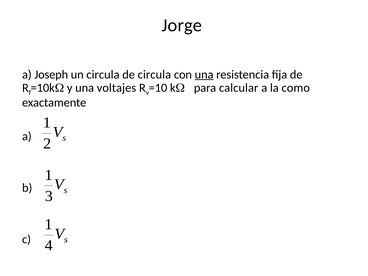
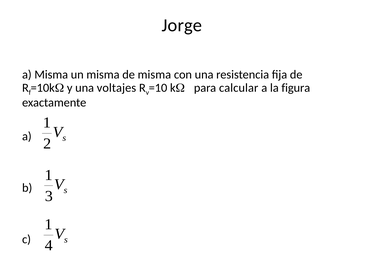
a Joseph: Joseph -> Misma (51, 74)
un circula: circula -> misma (103, 74)
de circula: circula -> misma (154, 74)
una underline: present -> none (204, 74)
como: como -> figura (296, 88)
